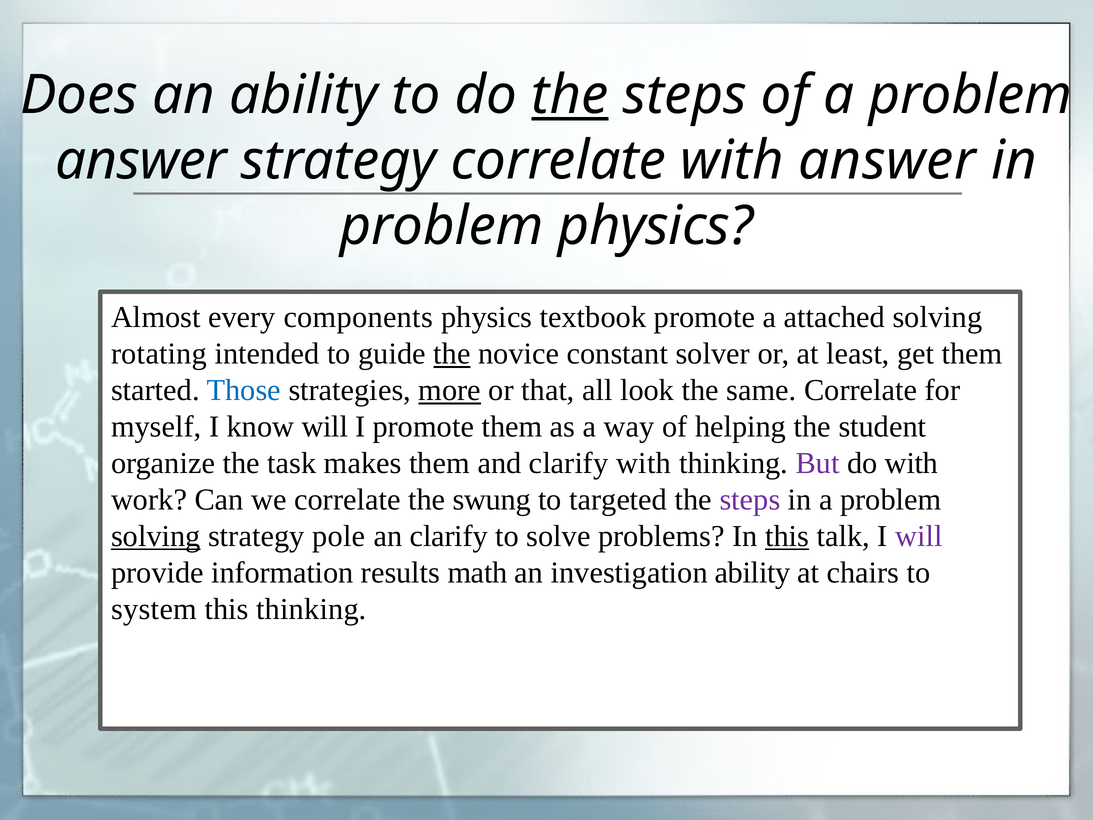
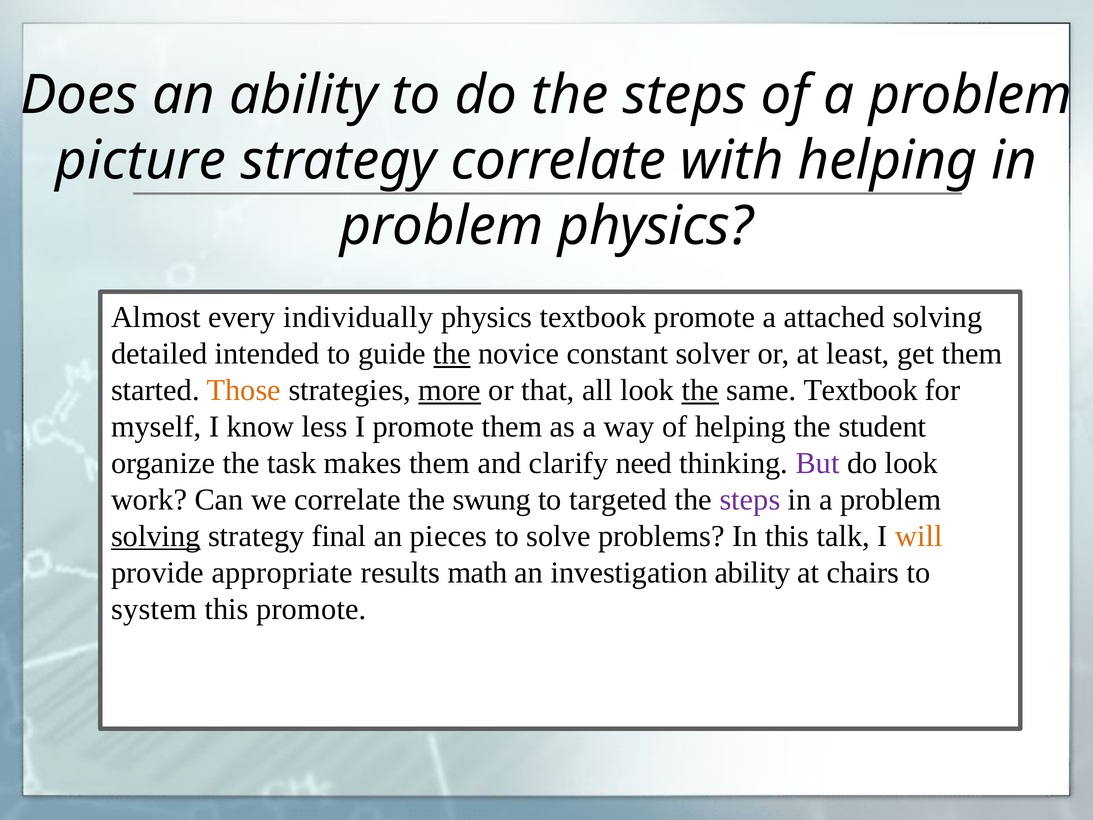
the underline: present -> none (570, 95)
answer: answer -> picture (141, 161)
with answer: answer -> helping (888, 161)
components: components -> individually (358, 317)
rotating: rotating -> detailed (159, 354)
Those colour: blue -> orange (244, 390)
the underline: none -> present (700, 390)
same Correlate: Correlate -> Textbook (861, 390)
know will: will -> less (325, 427)
clarify with: with -> need (644, 463)
do with: with -> look (912, 463)
pole: pole -> final (339, 536)
an clarify: clarify -> pieces (449, 536)
this underline: present -> none (787, 536)
will colour: purple -> orange (919, 536)
information: information -> appropriate (282, 572)
this thinking: thinking -> promote (311, 609)
